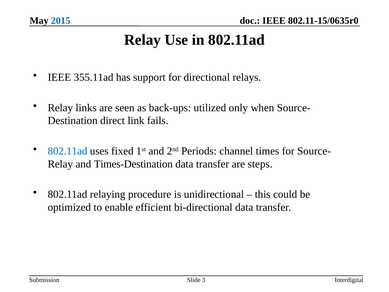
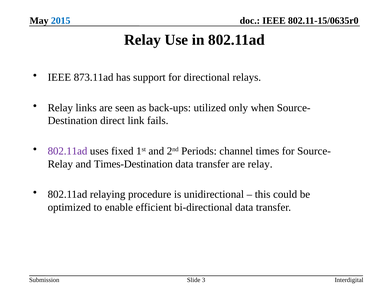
355.11ad: 355.11ad -> 873.11ad (94, 77)
802.11ad colour: blue -> purple (67, 151)
are steps: steps -> relay (260, 164)
